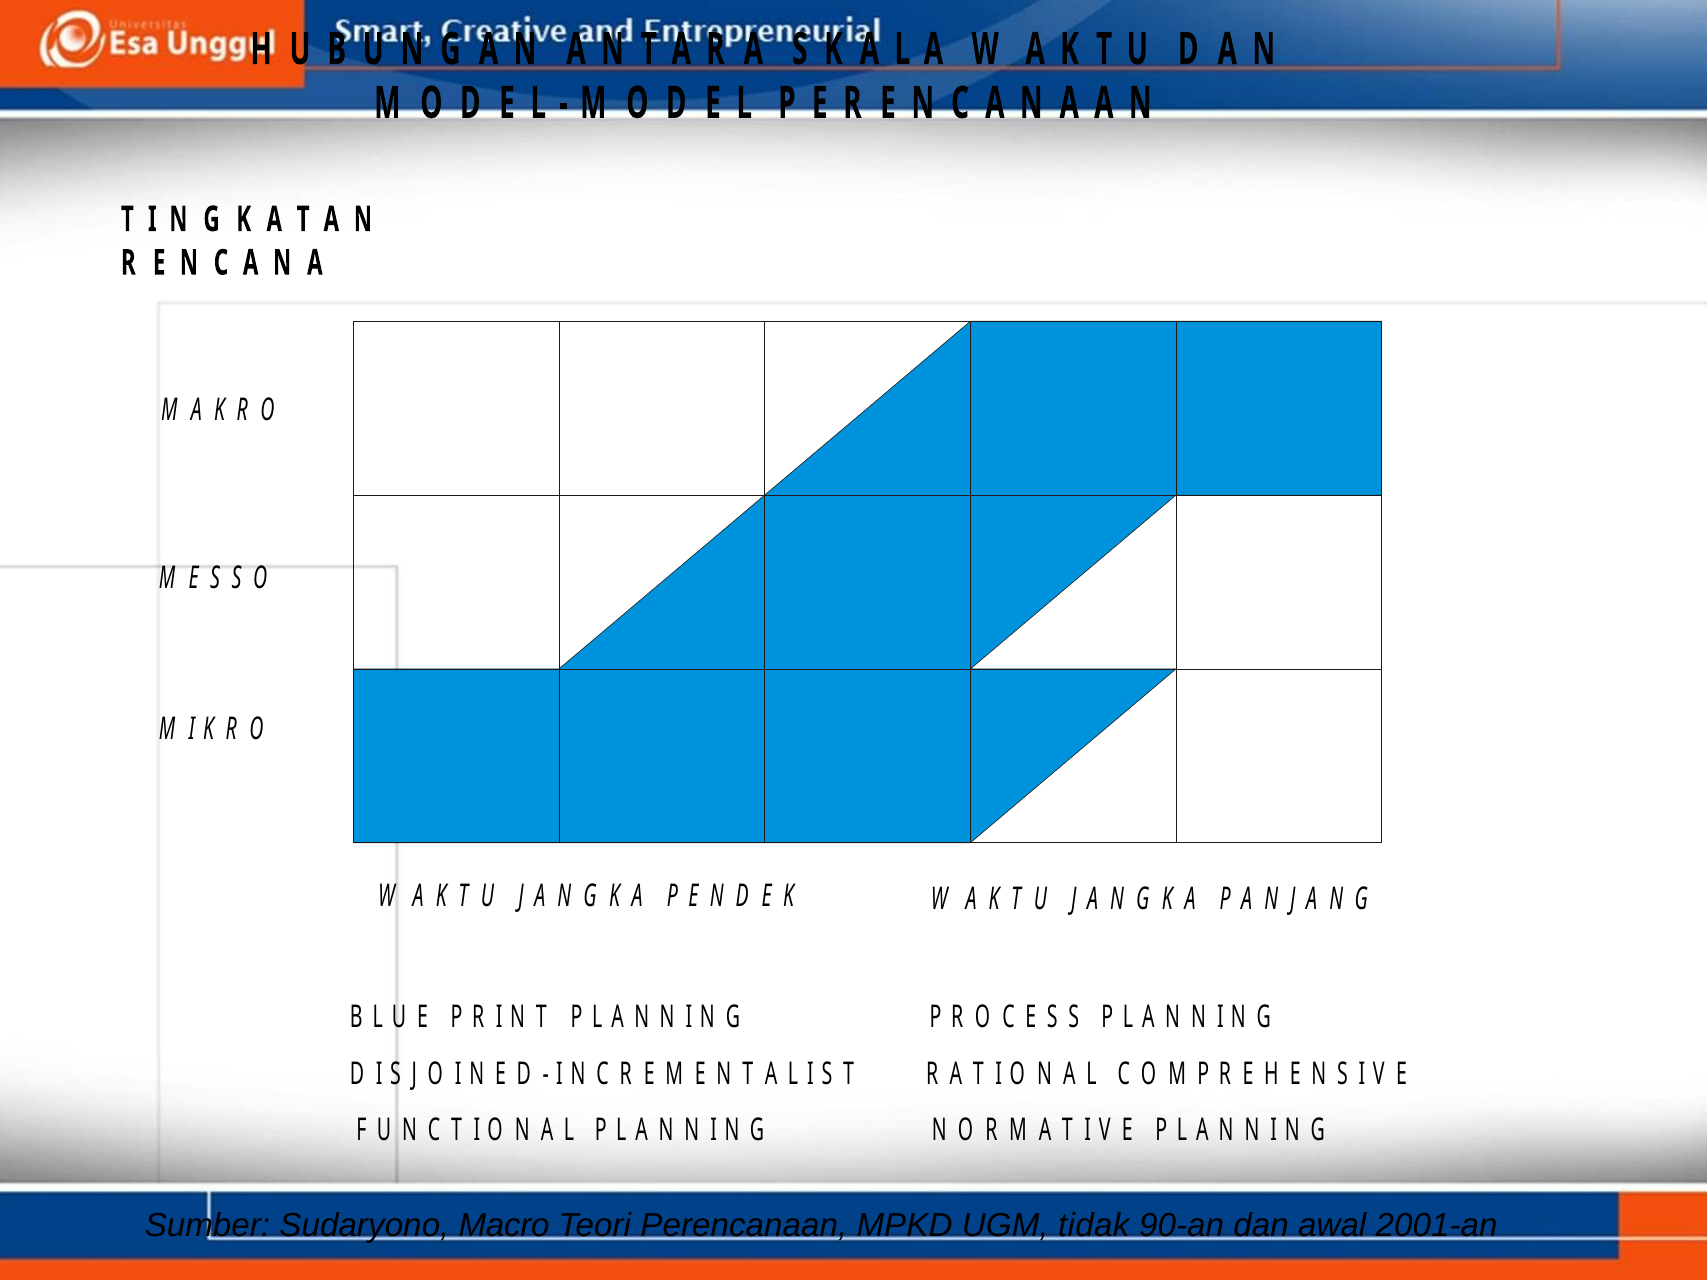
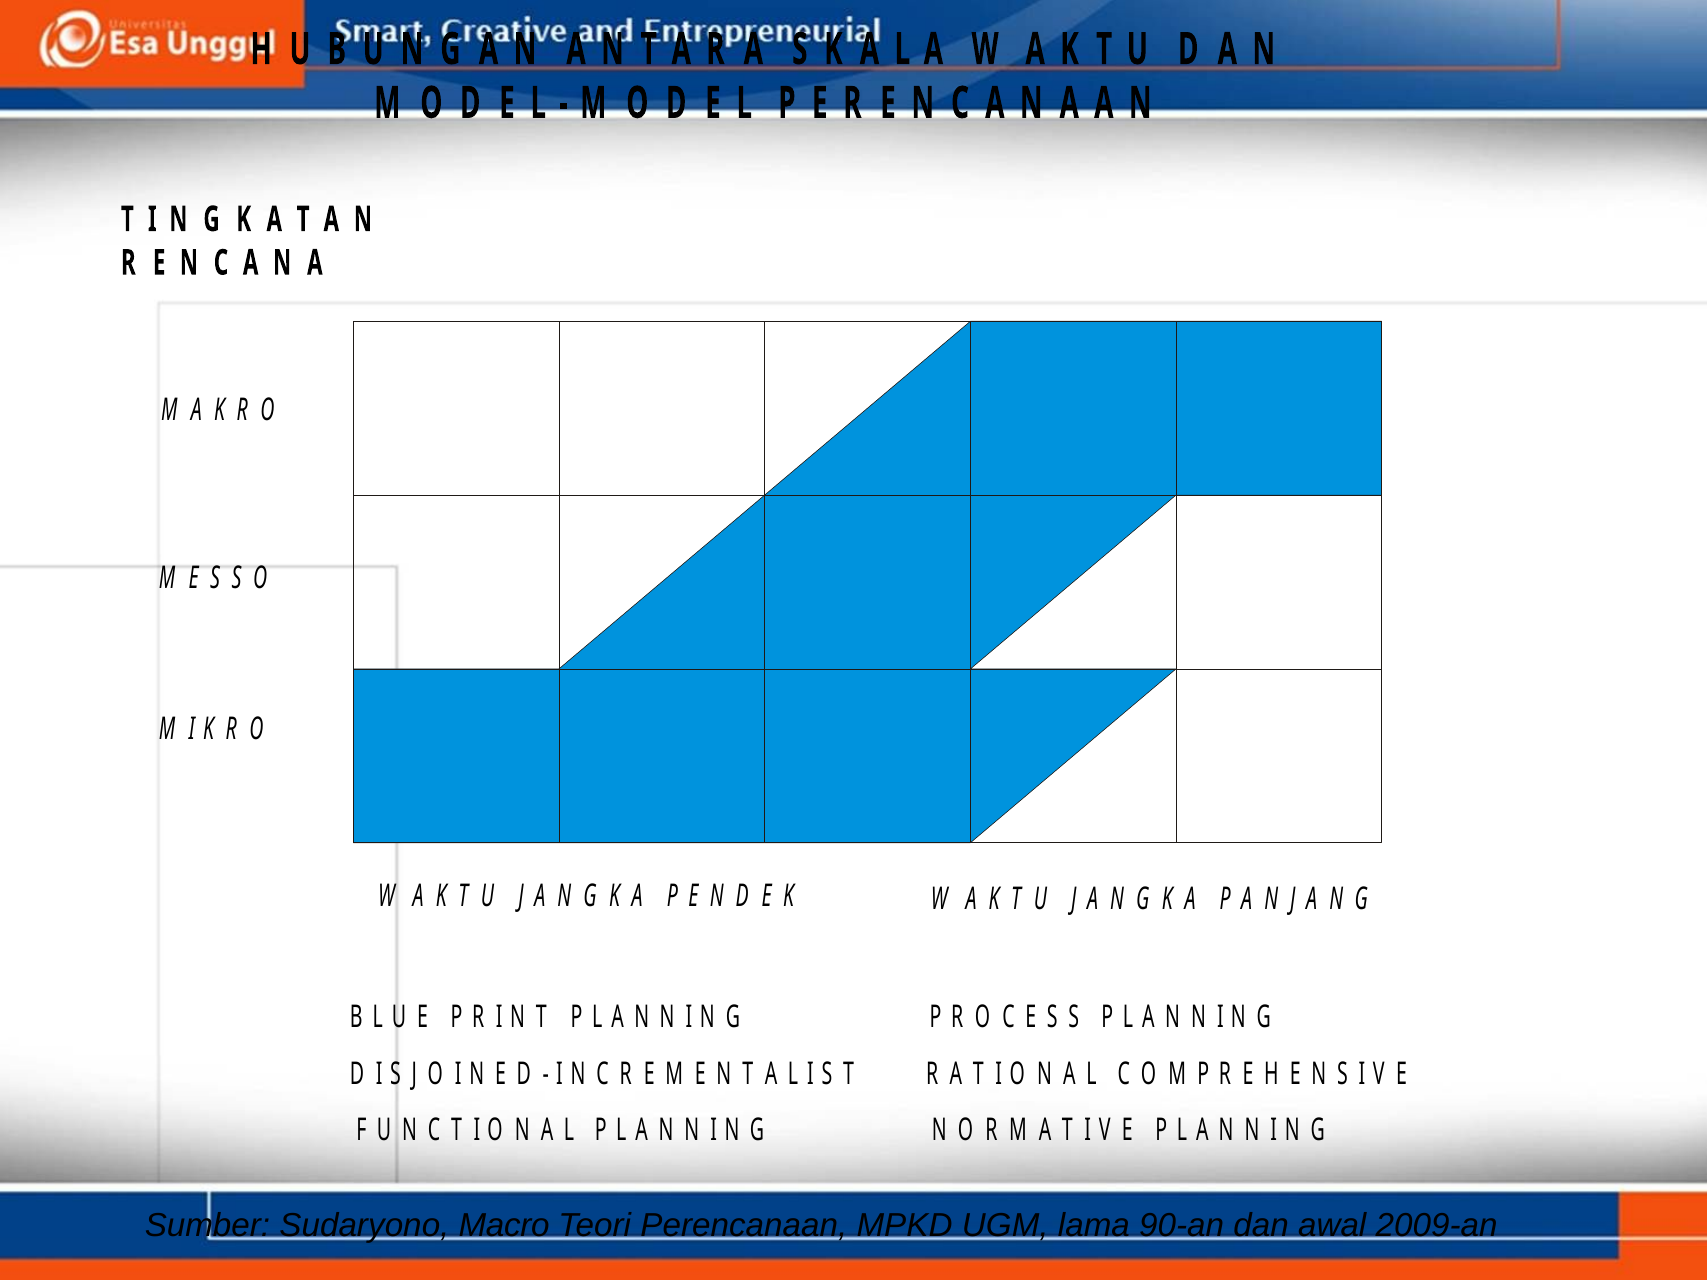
tidak: tidak -> lama (1094, 1226)
2001-an: 2001-an -> 2009-an (1437, 1226)
